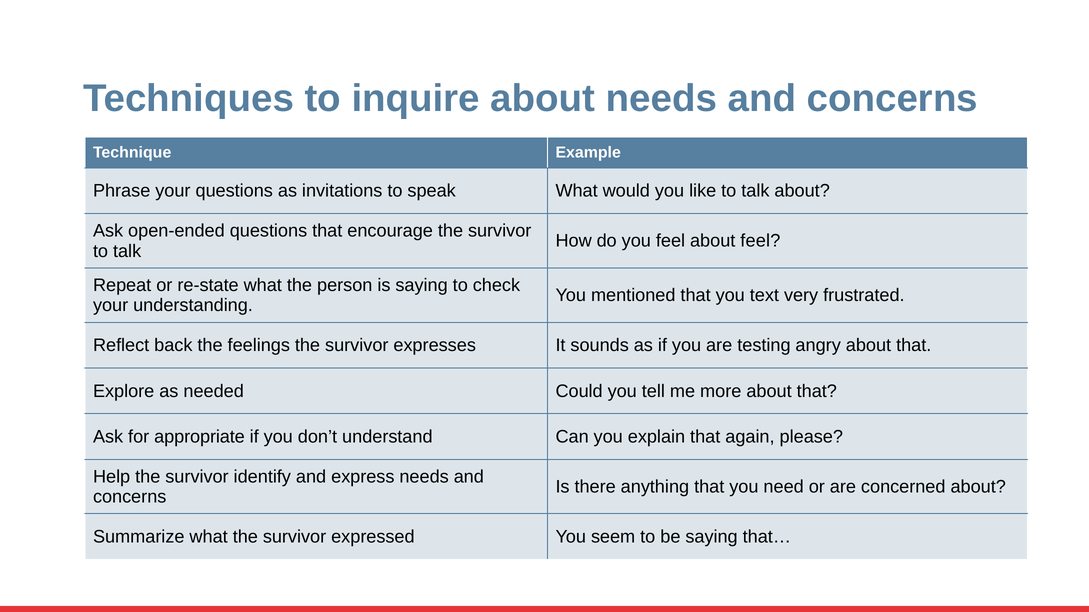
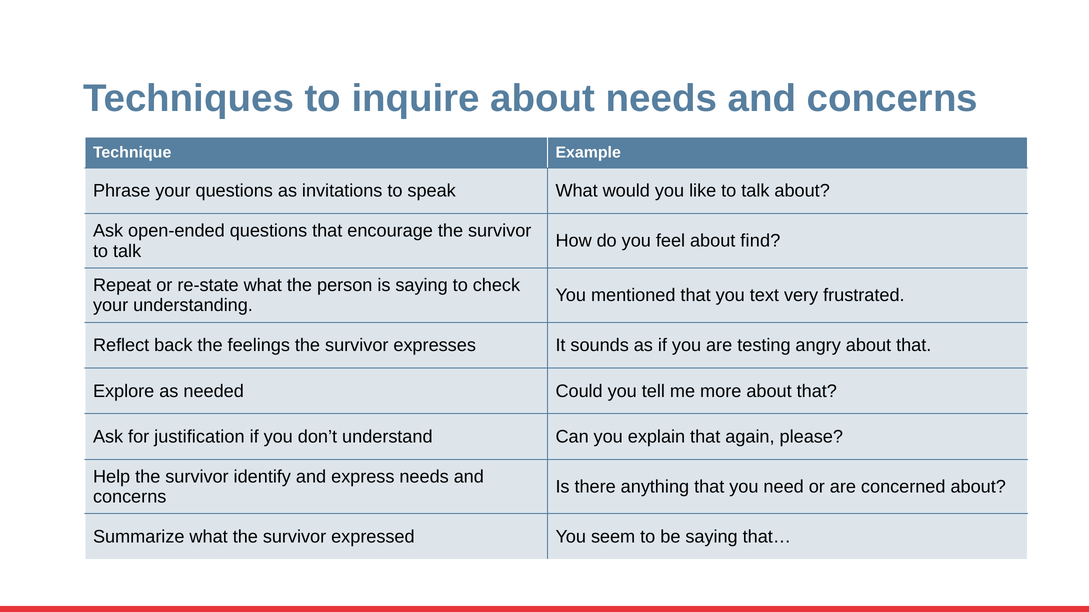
about feel: feel -> find (760, 241)
appropriate: appropriate -> justification (199, 437)
